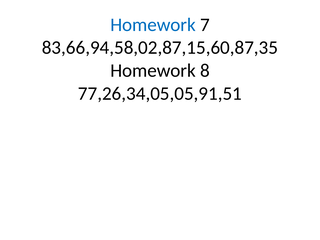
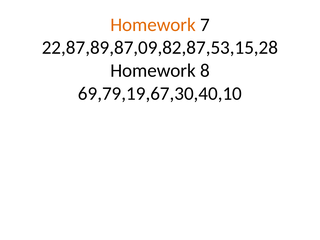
Homework colour: blue -> orange (153, 25)
83,66,94,58,02,87,15,60,87,35: 83,66,94,58,02,87,15,60,87,35 -> 22,87,89,87,09,82,87,53,15,28 (160, 48)
77,26,34,05,05,91,51: 77,26,34,05,05,91,51 -> 69,79,19,67,30,40,10 (160, 94)
